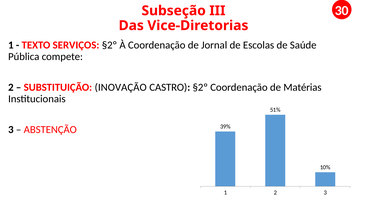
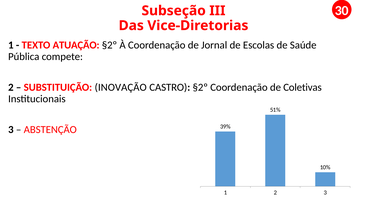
SERVIÇOS: SERVIÇOS -> ATUAÇÃO (76, 45)
Matérias: Matérias -> Coletivas (302, 87)
